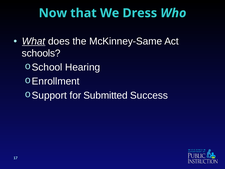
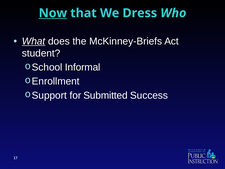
Now underline: none -> present (53, 13)
McKinney-Same: McKinney-Same -> McKinney-Briefs (126, 41)
schools: schools -> student (41, 53)
Hearing: Hearing -> Informal (83, 67)
